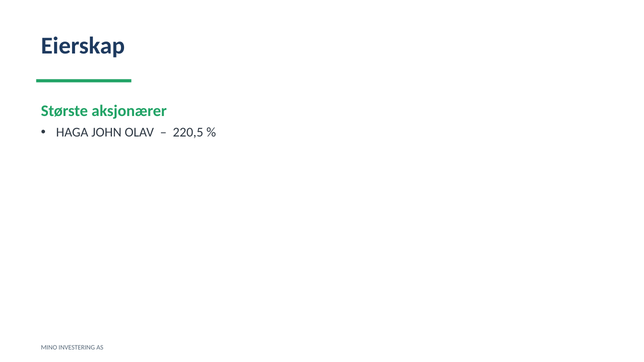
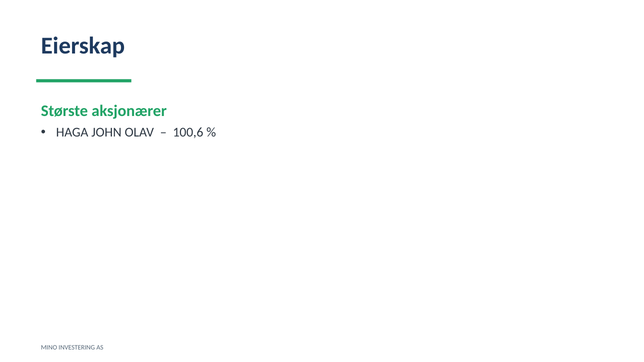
220,5: 220,5 -> 100,6 (188, 132)
